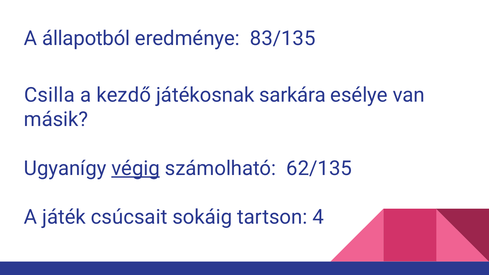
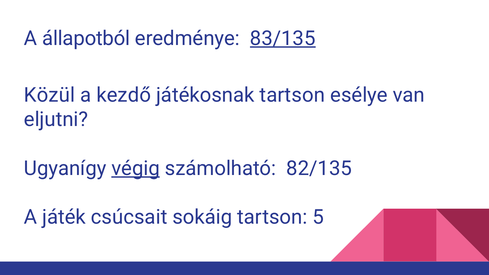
83/135 underline: none -> present (283, 38)
Csilla: Csilla -> Közül (50, 95)
játékosnak sarkára: sarkára -> tartson (292, 95)
másik: másik -> eljutni (56, 119)
62/135: 62/135 -> 82/135 (319, 168)
4: 4 -> 5 (318, 217)
